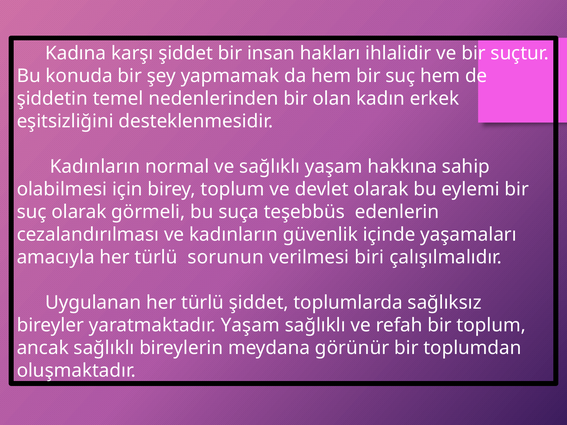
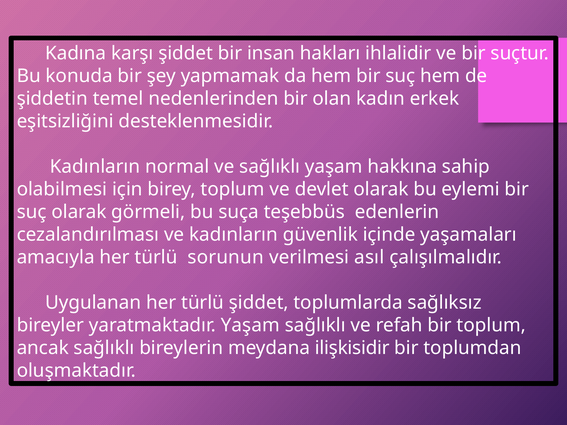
biri: biri -> asıl (369, 258)
görünür: görünür -> ilişkisidir (352, 348)
